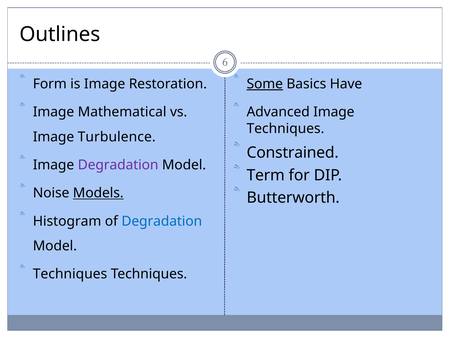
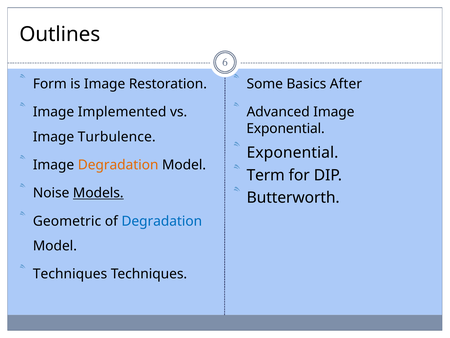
Some underline: present -> none (265, 84)
Have: Have -> After (346, 84)
Mathematical: Mathematical -> Implemented (122, 112)
Techniques: Techniques -> Exponential (286, 128)
Constrained: Constrained -> Exponential (293, 153)
Degradation colour: purple -> orange (118, 165)
Histogram: Histogram -> Geometric (67, 221)
